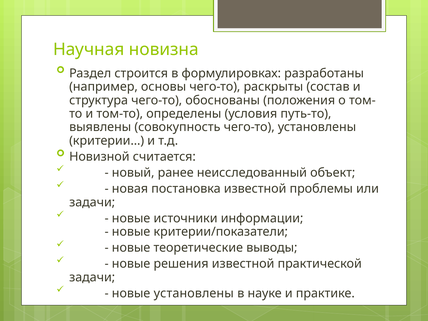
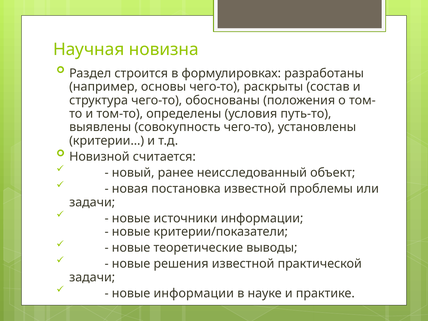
новые установлены: установлены -> информации (194, 293)
